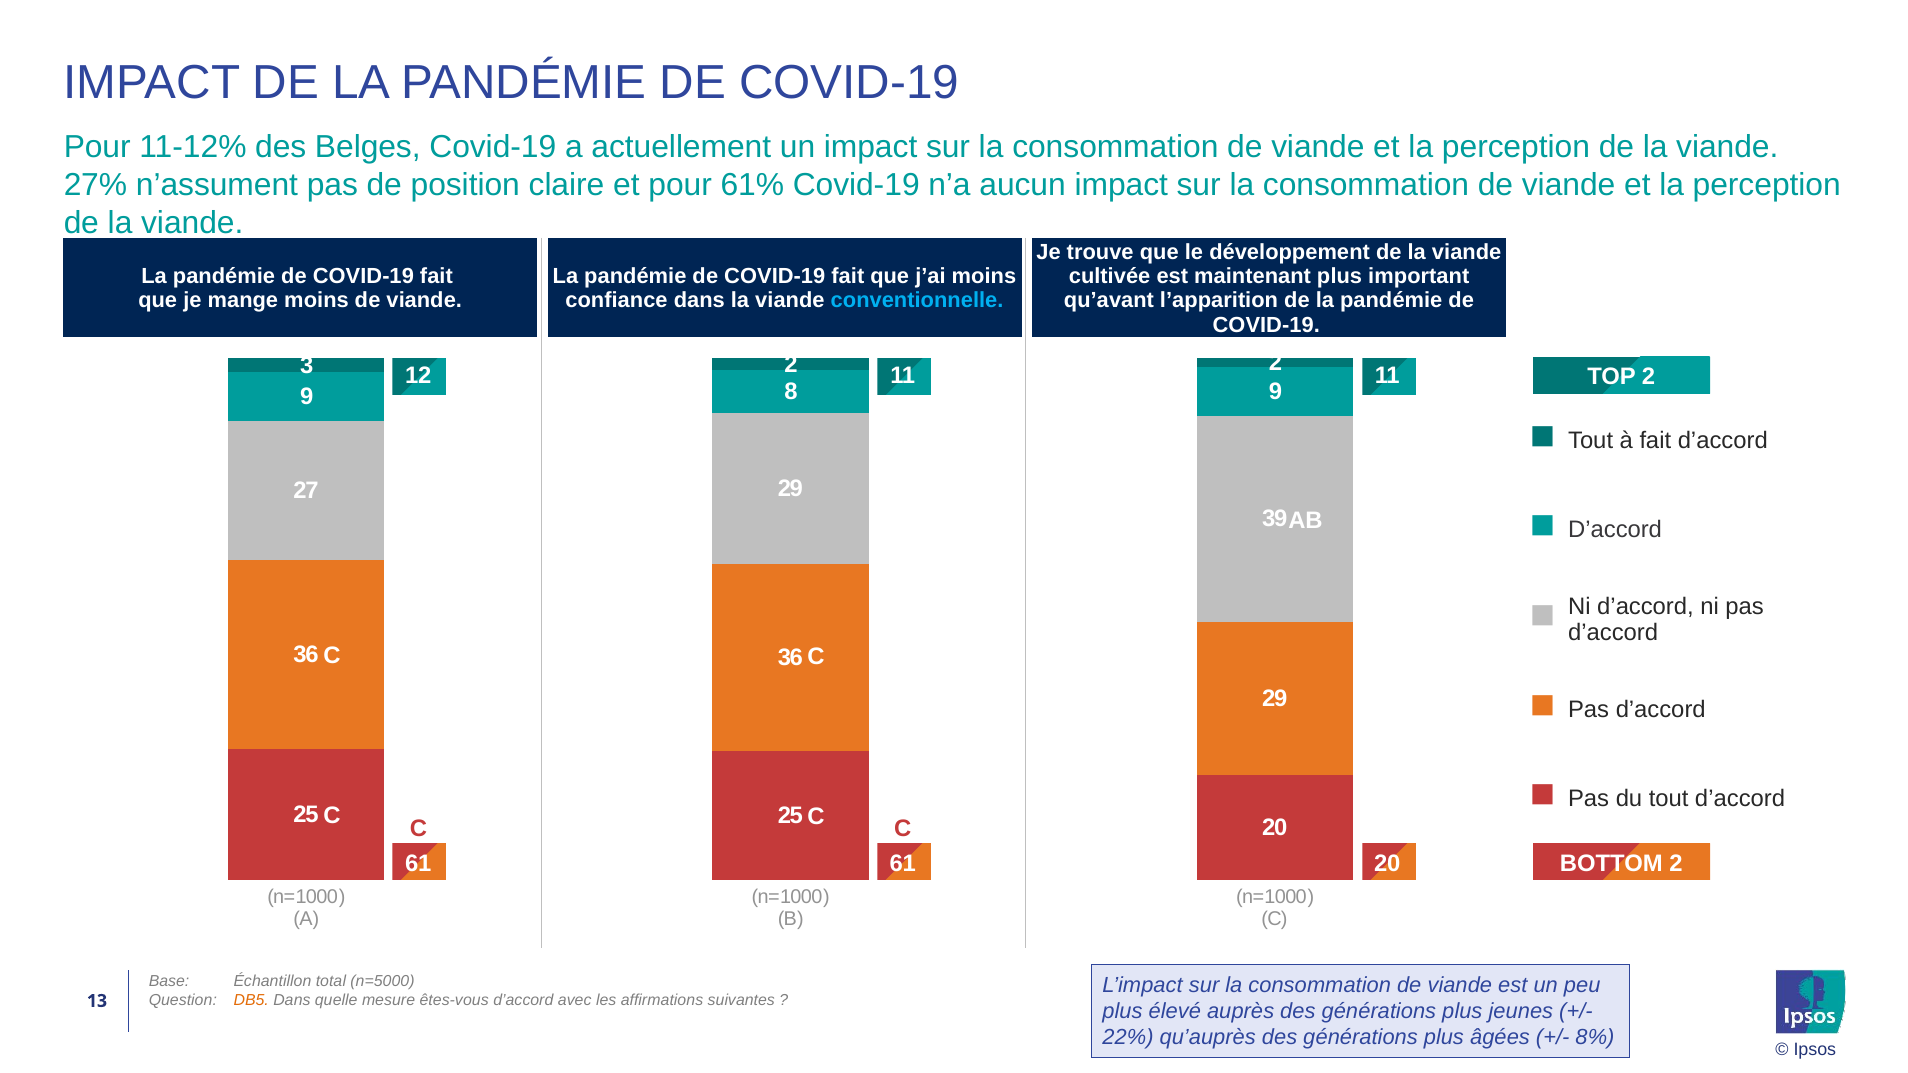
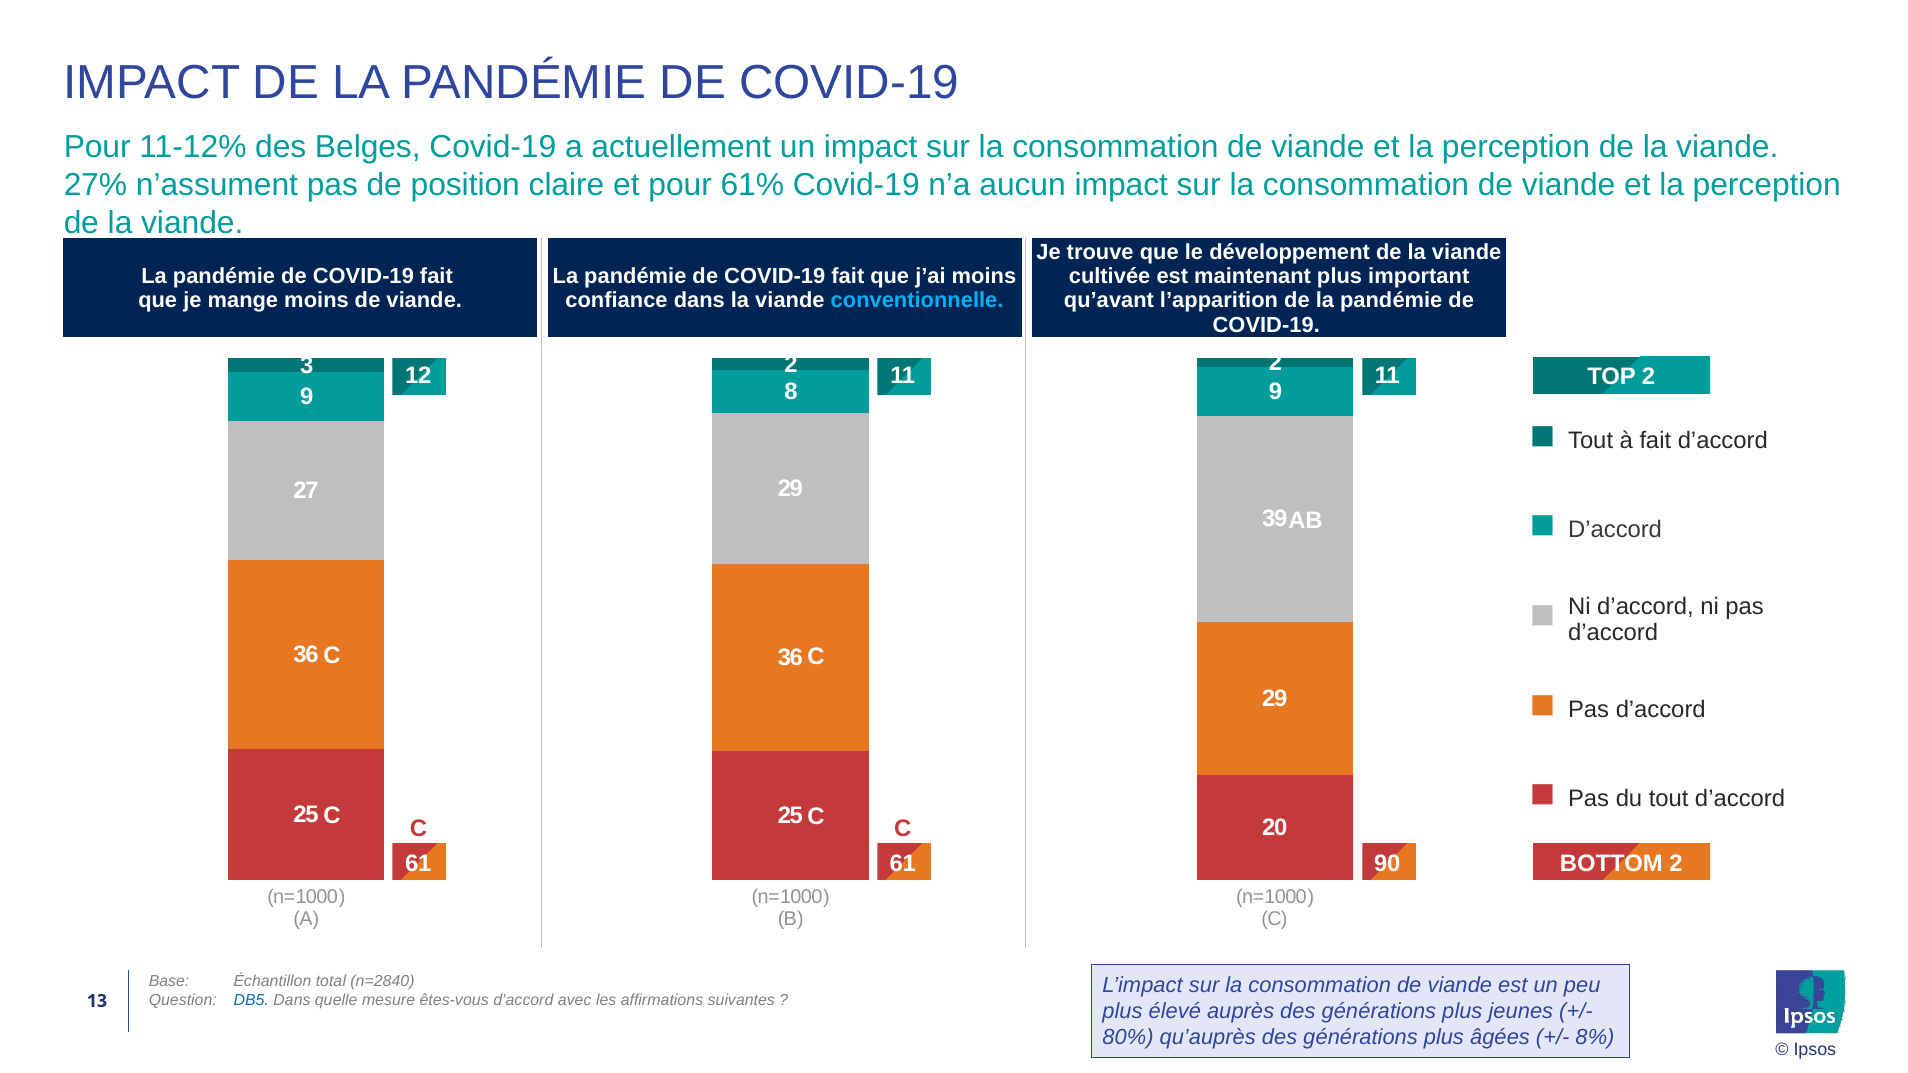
61 20: 20 -> 90 (1387, 864)
n=5000: n=5000 -> n=2840 (383, 981)
DB5 colour: orange -> blue (251, 1000)
22%: 22% -> 80% (1128, 1038)
